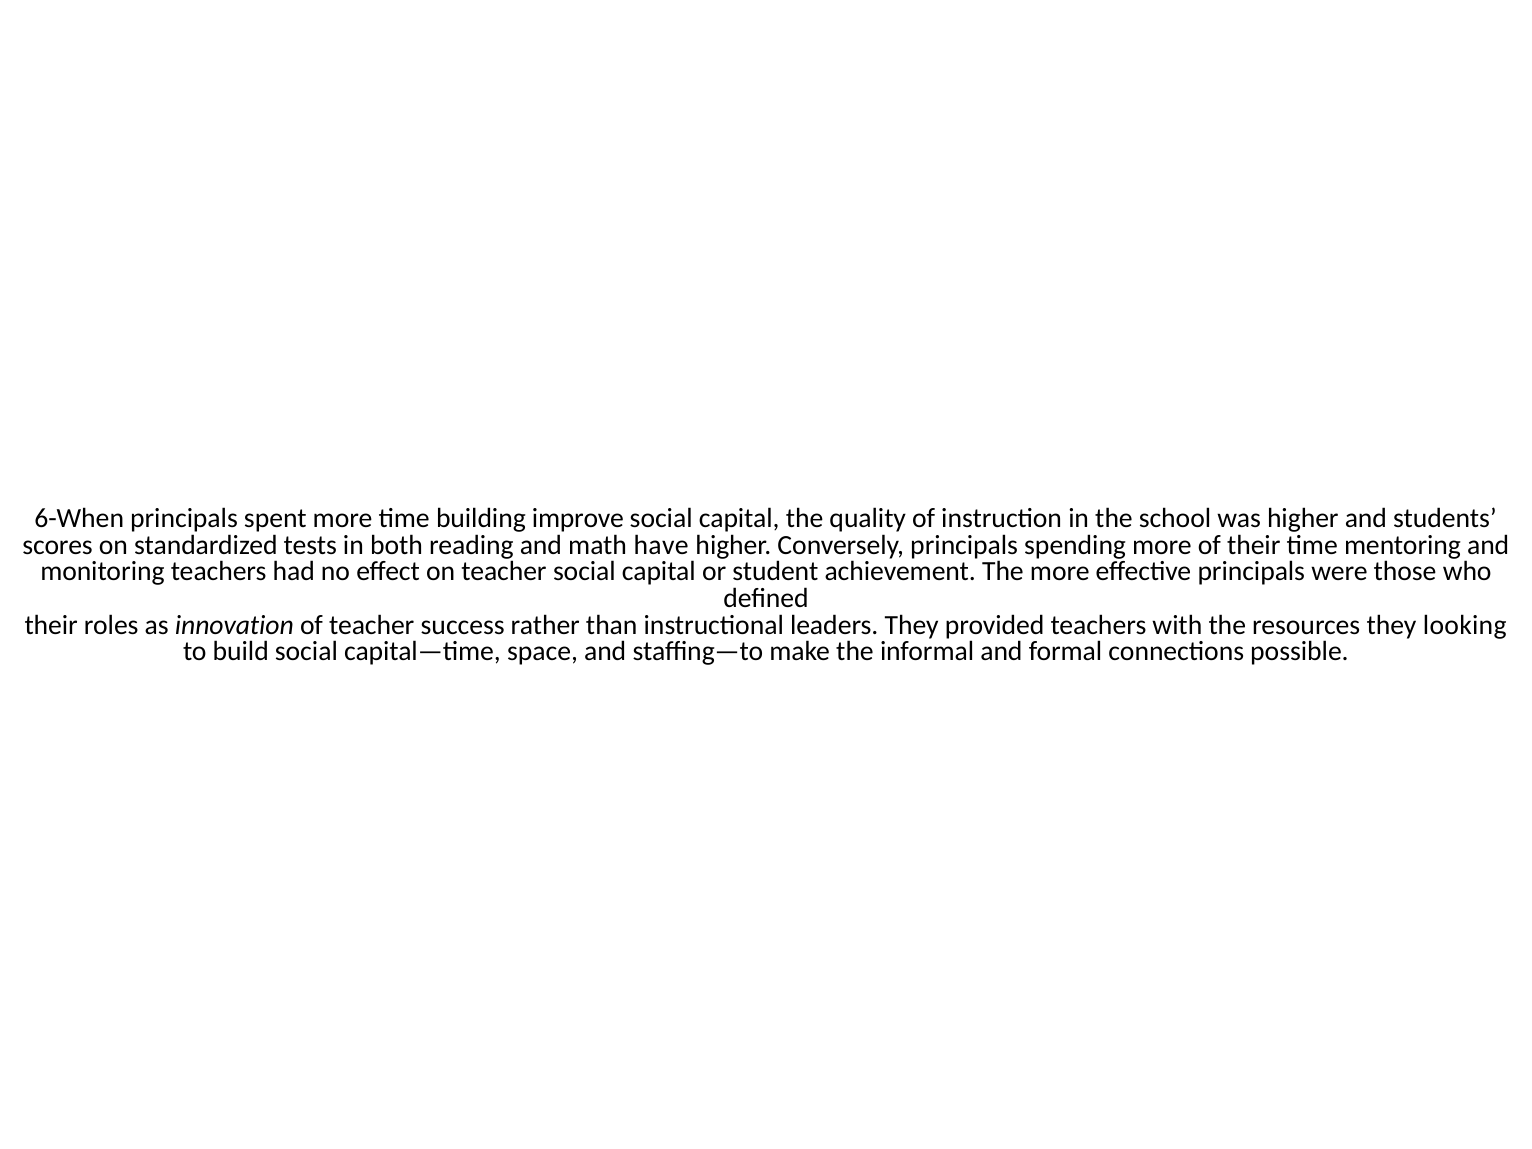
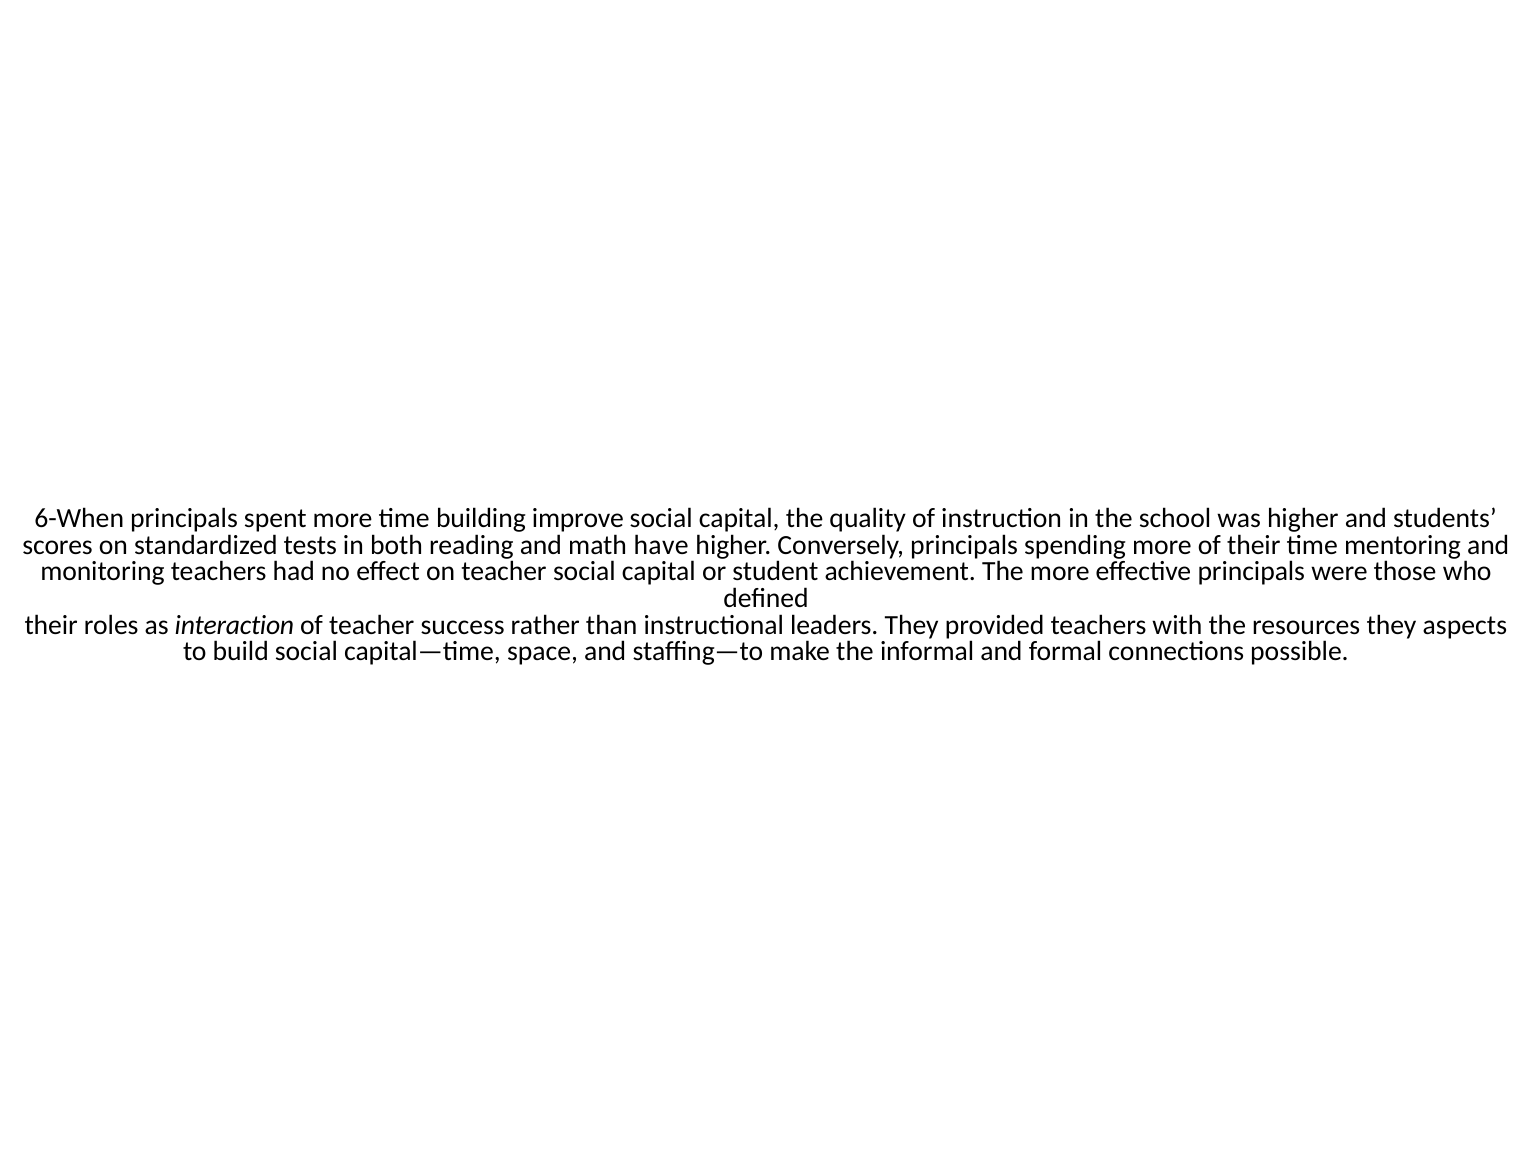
innovation: innovation -> interaction (234, 625)
looking: looking -> aspects (1465, 625)
